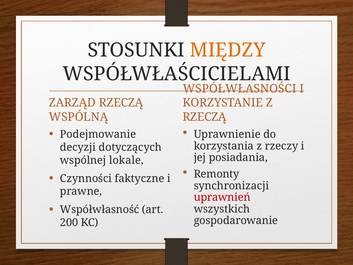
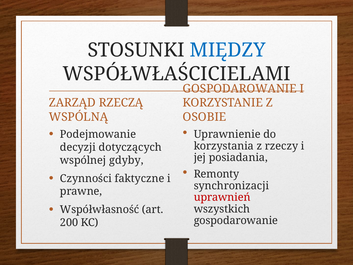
MIĘDZY colour: orange -> blue (228, 50)
WSPÓŁWŁASNOŚCI: WSPÓŁWŁASNOŚCI -> GOSPODAROWANIE (240, 89)
RZECZĄ: RZECZĄ -> OSOBIE (204, 117)
lokale: lokale -> gdyby (126, 160)
